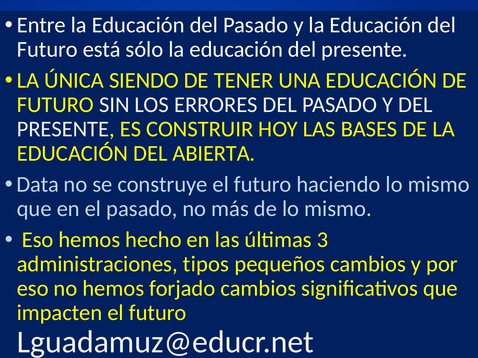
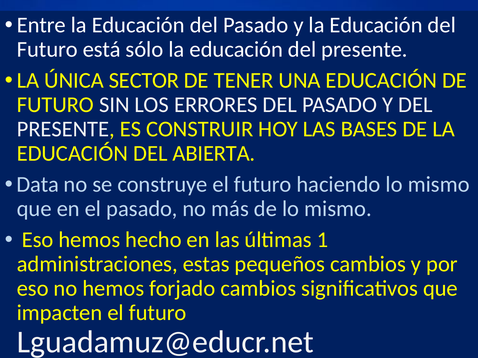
SIENDO: SIENDO -> SECTOR (144, 81)
3: 3 -> 1 (323, 240)
tipos: tipos -> estas (206, 265)
